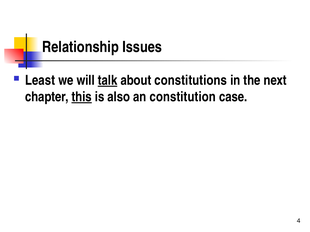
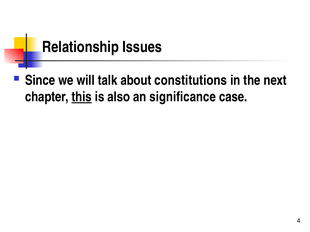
Least: Least -> Since (40, 81)
talk underline: present -> none (108, 81)
constitution: constitution -> significance (183, 97)
